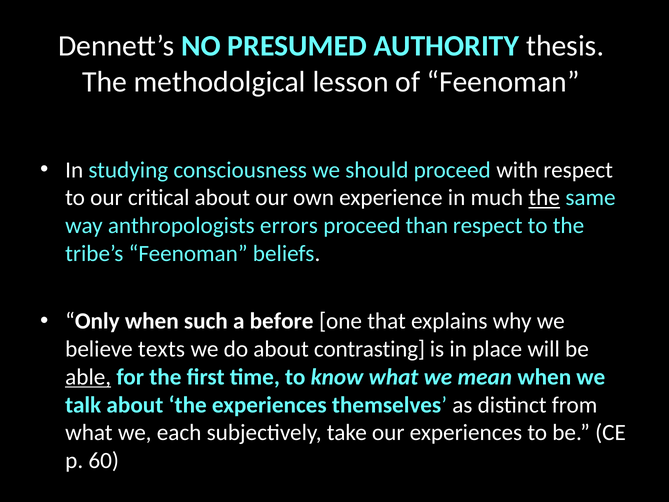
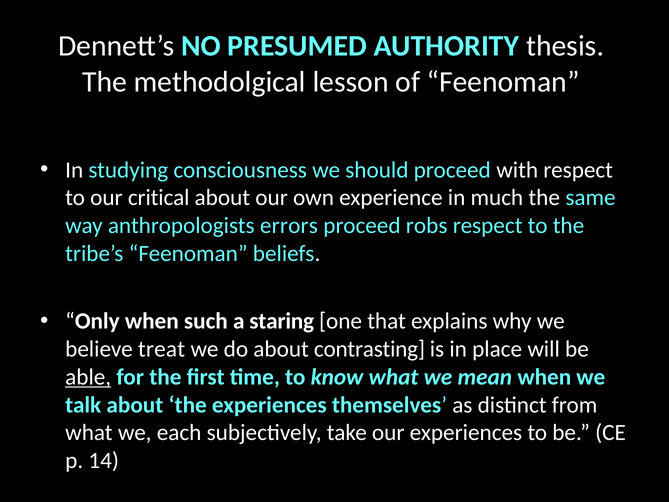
the underline: present -> none (544, 198)
than: than -> robs (427, 226)
before: before -> staring (282, 321)
texts: texts -> treat (162, 349)
60: 60 -> 14 (104, 460)
